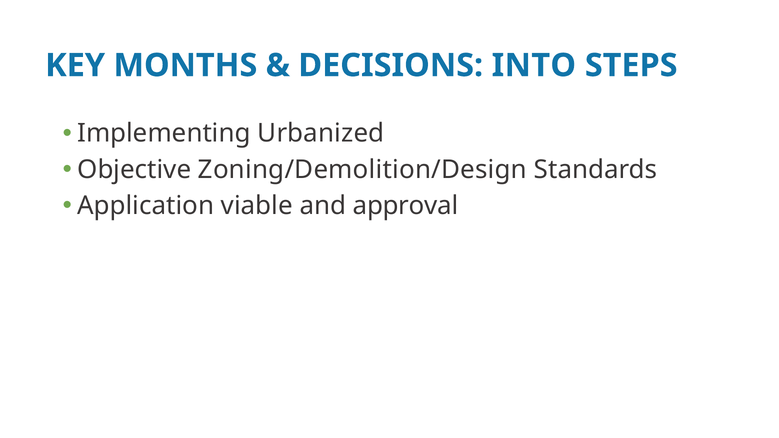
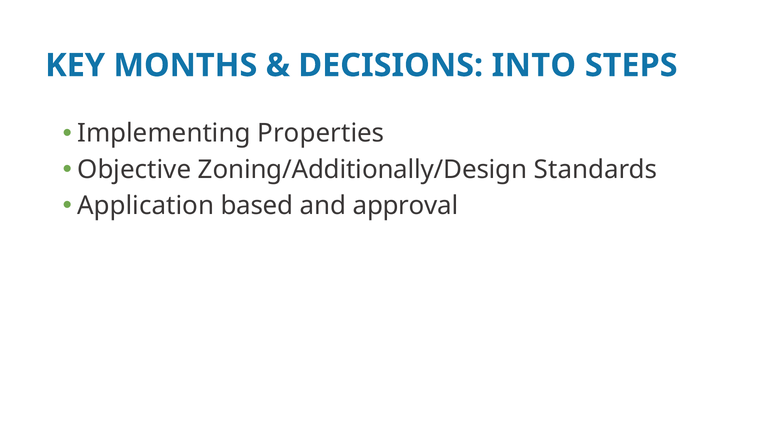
Urbanized: Urbanized -> Properties (321, 133)
Zoning/Demolition/Design: Zoning/Demolition/Design -> Zoning/Additionally/Design (363, 170)
viable: viable -> based (257, 206)
